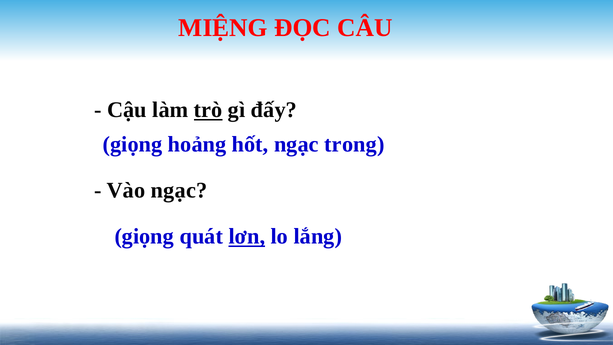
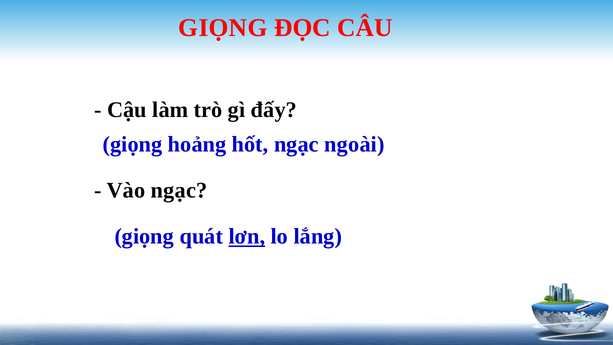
MIỆNG: MIỆNG -> GIỌNG (223, 28)
trò underline: present -> none (208, 110)
trong: trong -> ngoài (355, 144)
